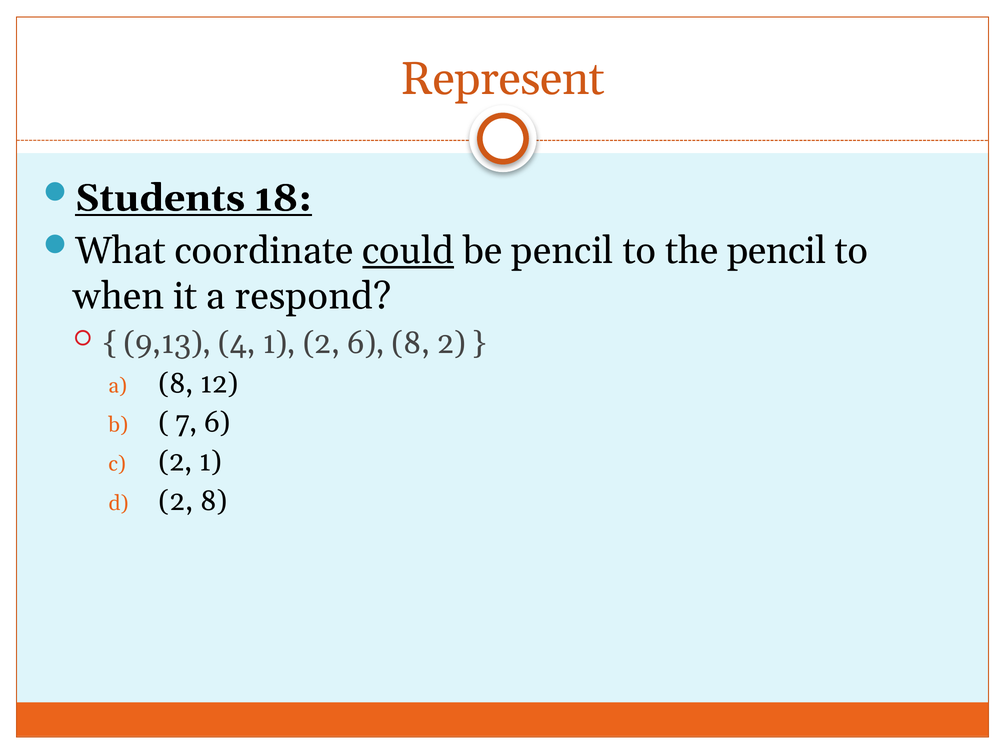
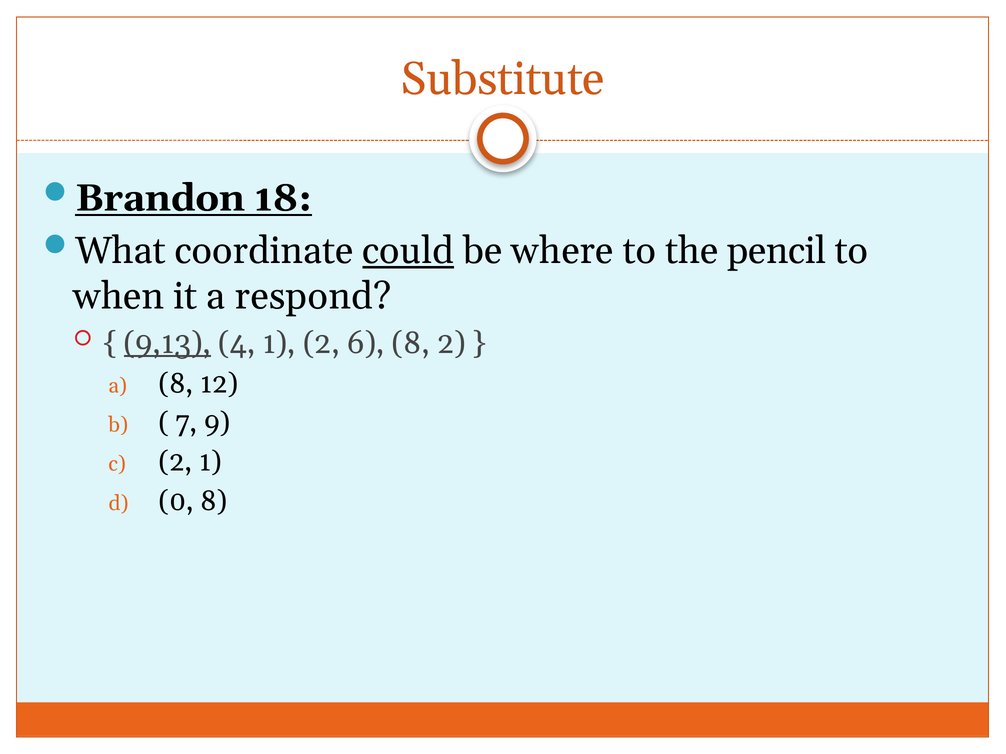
Represent: Represent -> Substitute (503, 79)
Students: Students -> Brandon (160, 198)
be pencil: pencil -> where (563, 251)
9,13 underline: none -> present (167, 343)
7 6: 6 -> 9 (217, 423)
2: 2 -> 0 (176, 501)
